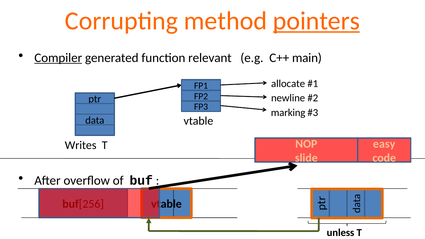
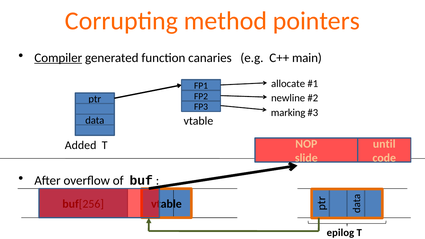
pointers underline: present -> none (316, 21)
relevant: relevant -> canaries (210, 58)
easy: easy -> until (384, 144)
Writes: Writes -> Added (81, 145)
unless: unless -> epilog (340, 233)
